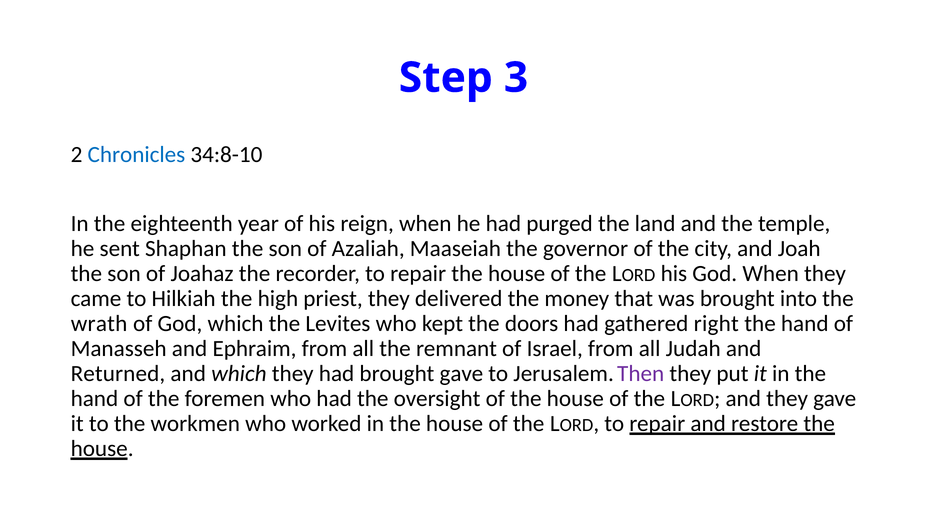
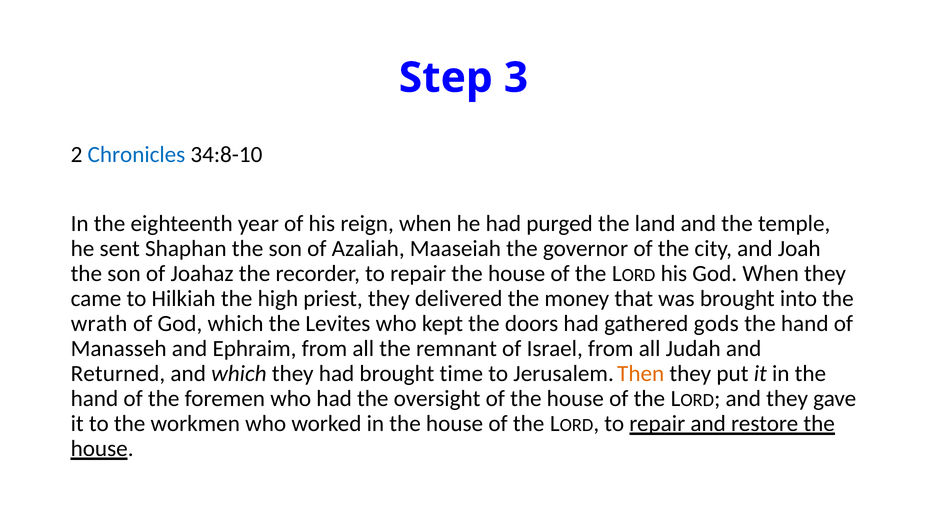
right: right -> gods (716, 324)
brought gave: gave -> time (461, 374)
Then colour: purple -> orange (641, 374)
